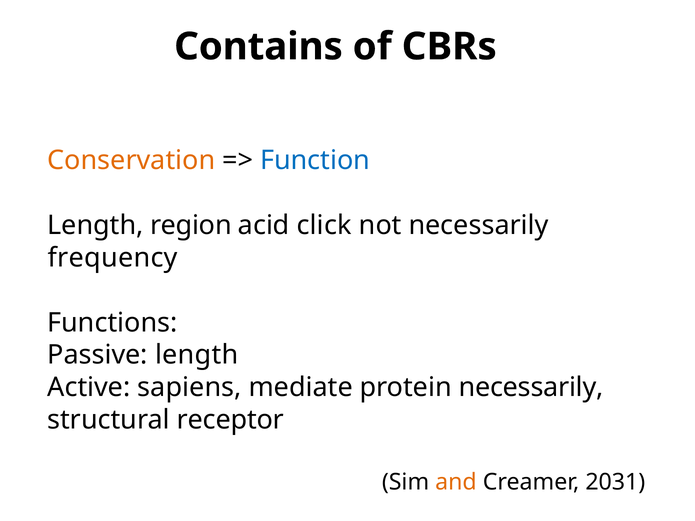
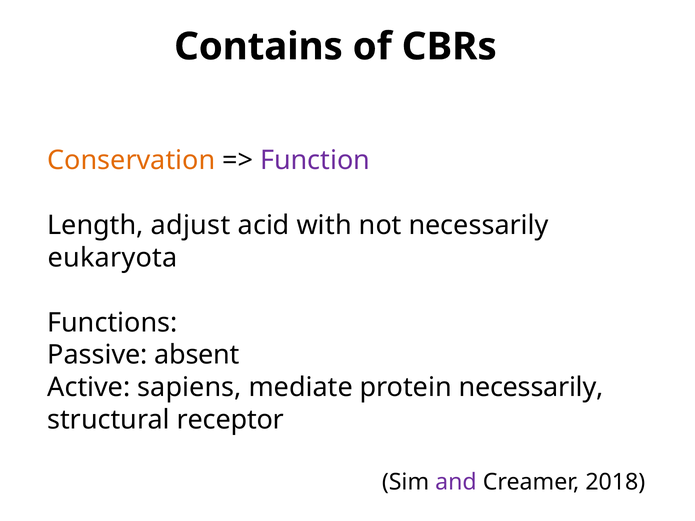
Function colour: blue -> purple (315, 161)
region: region -> adjust (191, 225)
click: click -> with (324, 225)
frequency: frequency -> eukaryota (113, 258)
Passive length: length -> absent (197, 355)
and colour: orange -> purple (456, 482)
2031: 2031 -> 2018 (615, 482)
